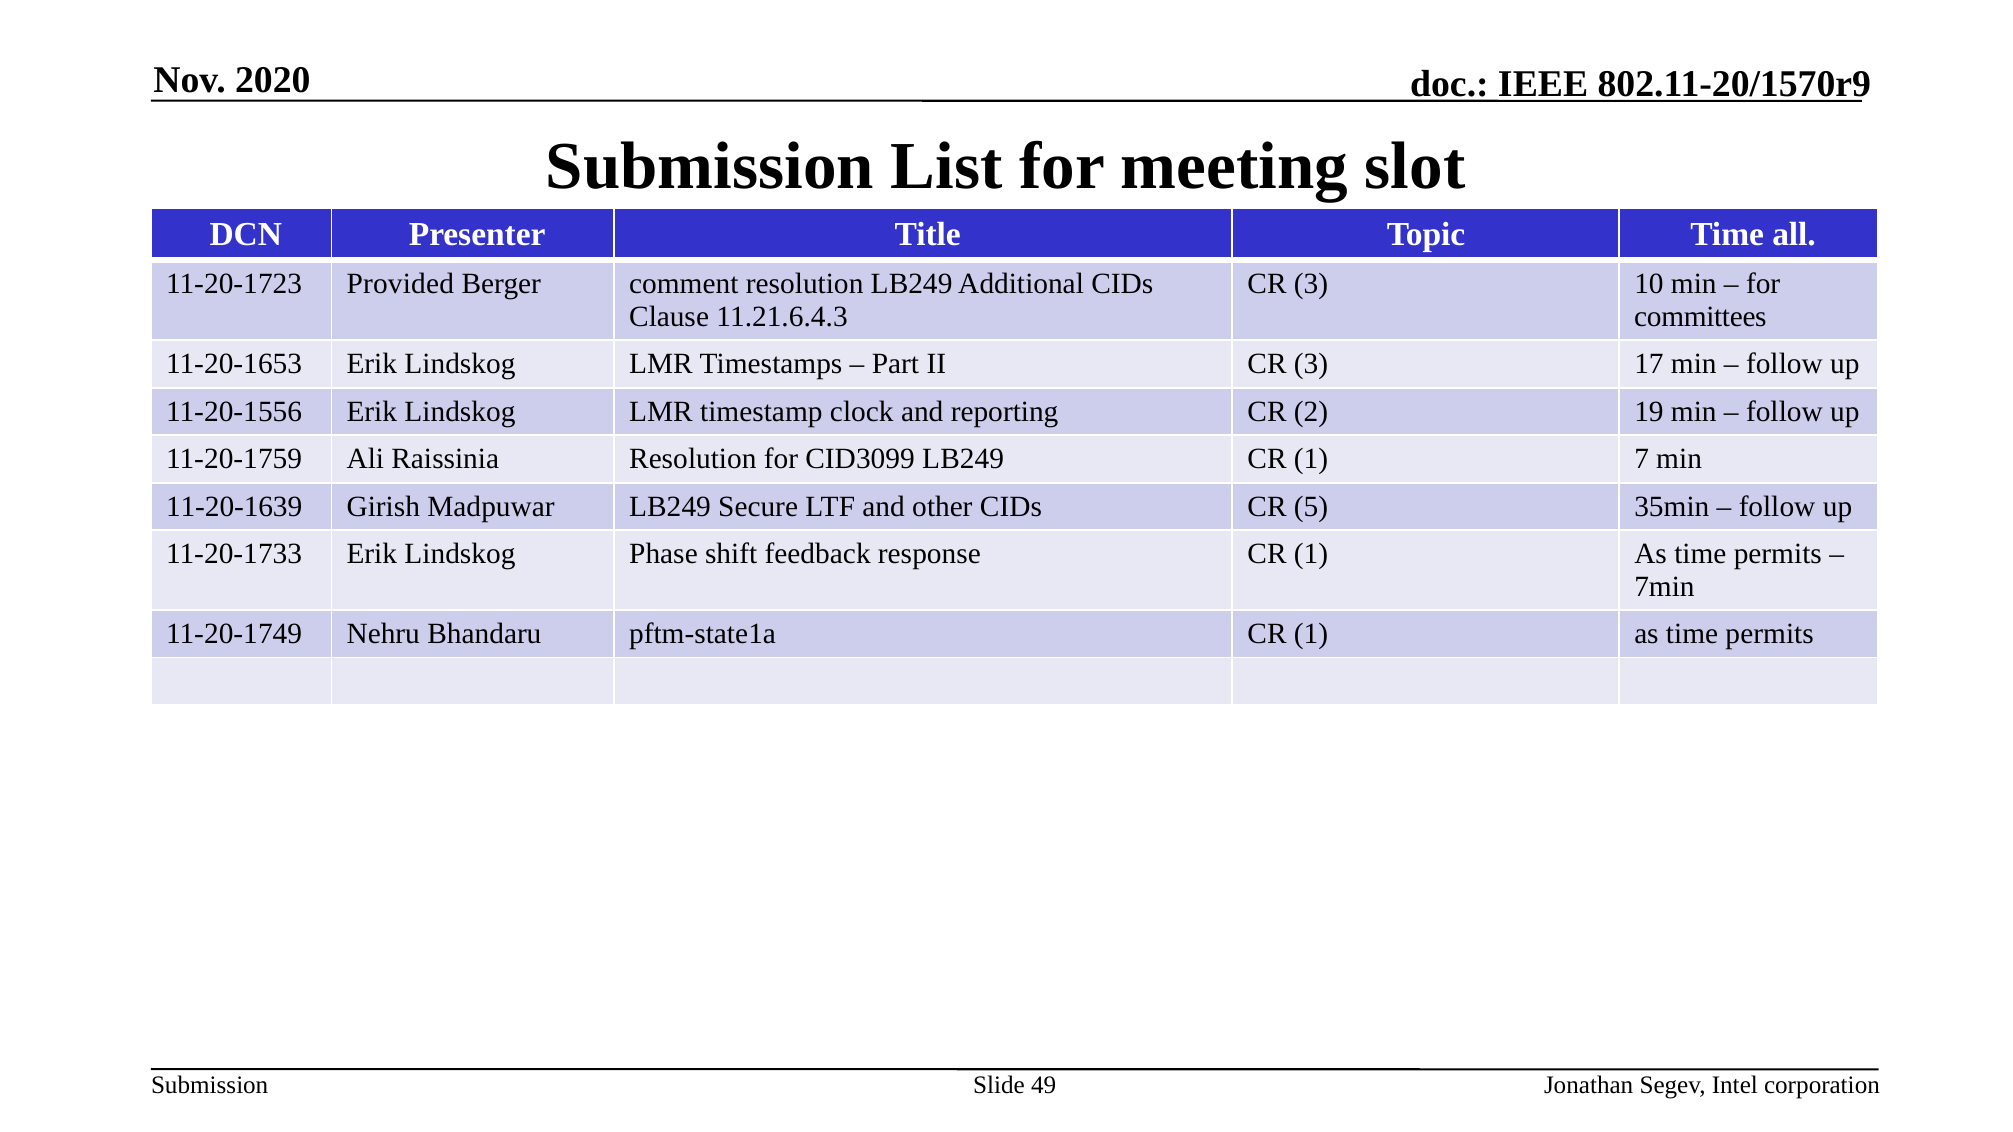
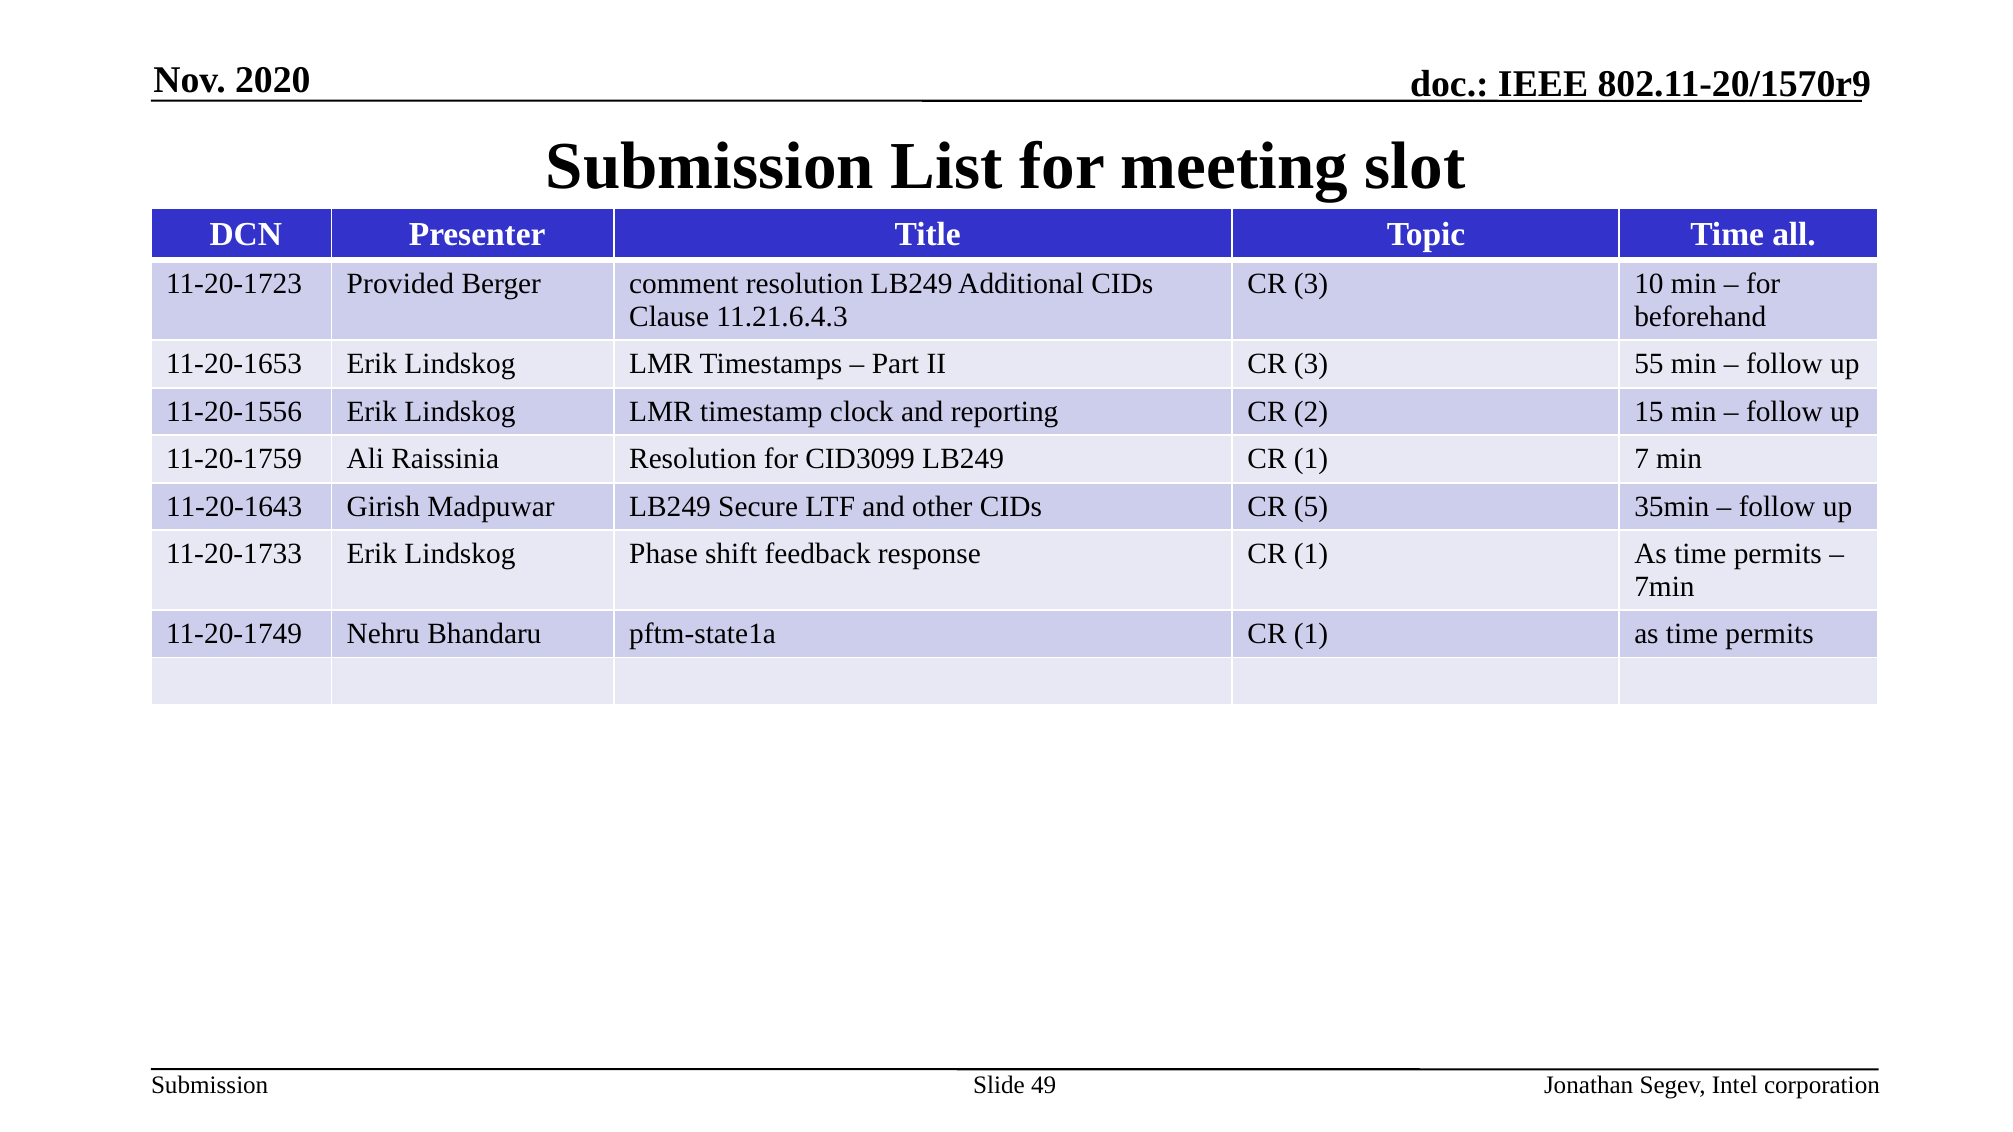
committees: committees -> beforehand (1700, 317)
17: 17 -> 55 (1649, 364)
19: 19 -> 15 (1649, 412)
11-20-1639: 11-20-1639 -> 11-20-1643 (234, 507)
